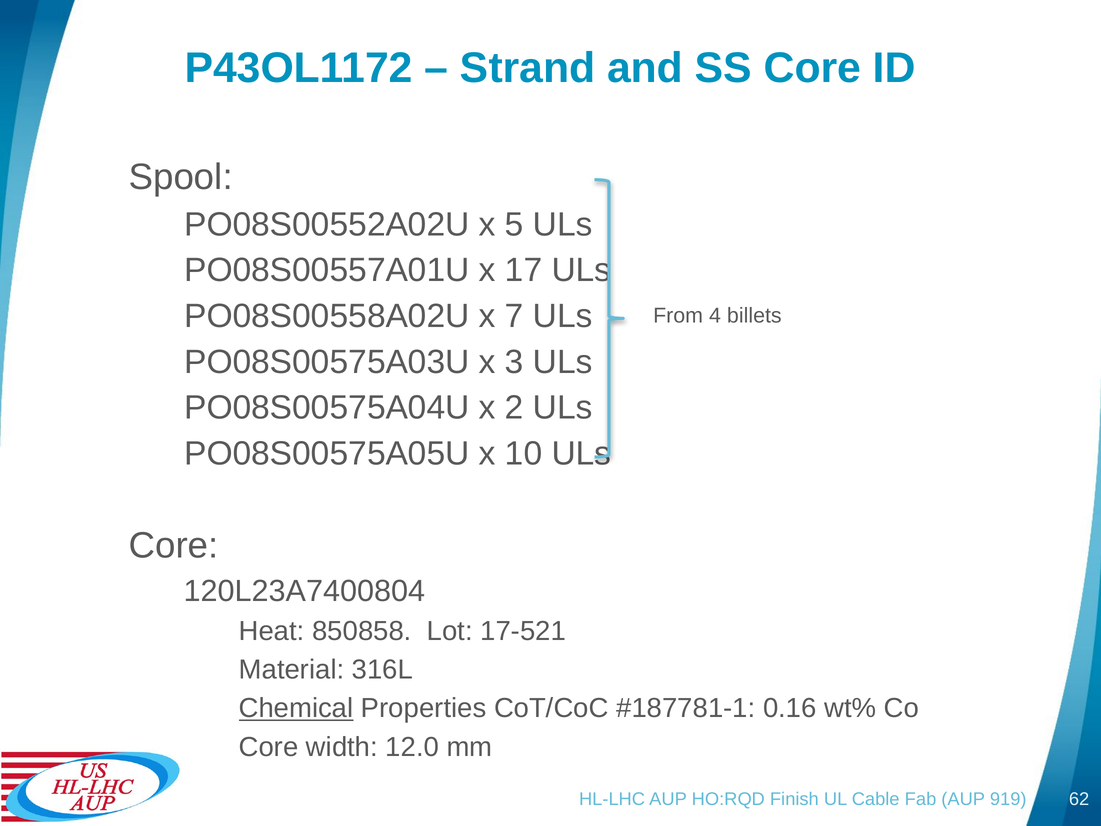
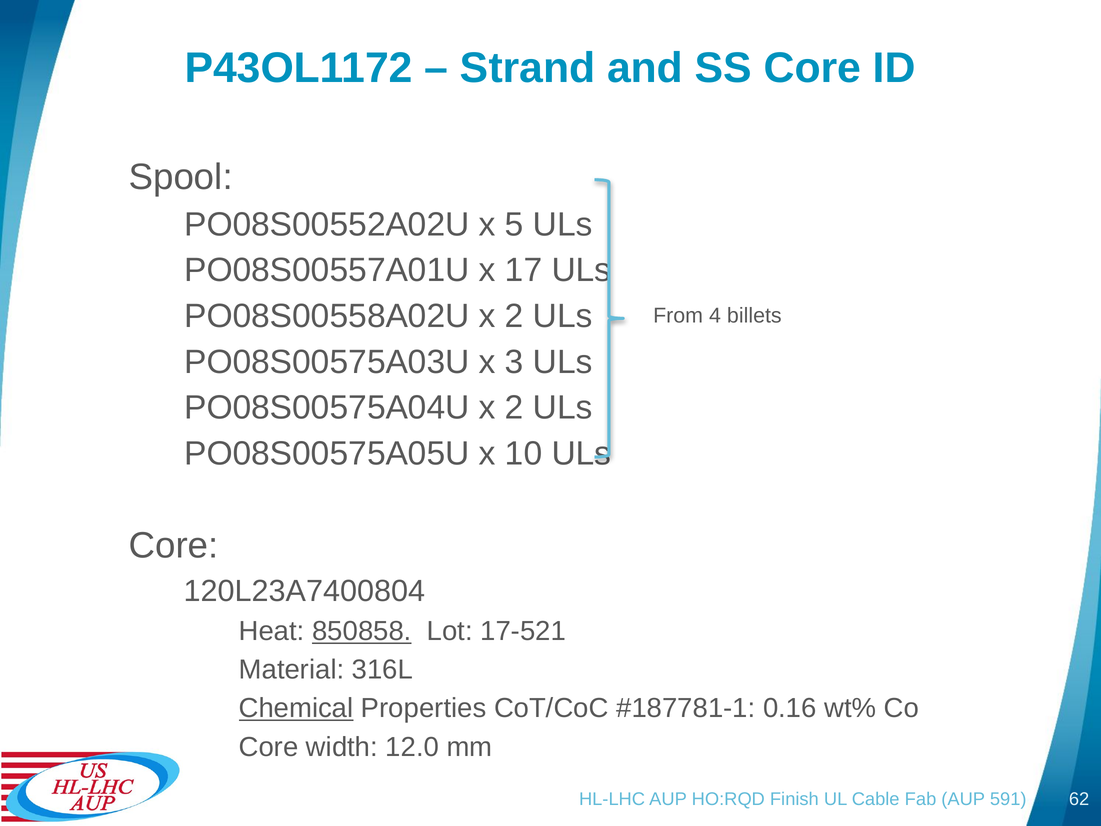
7: 7 -> 2 (514, 316)
850858 underline: none -> present (362, 631)
919: 919 -> 591 (1008, 799)
